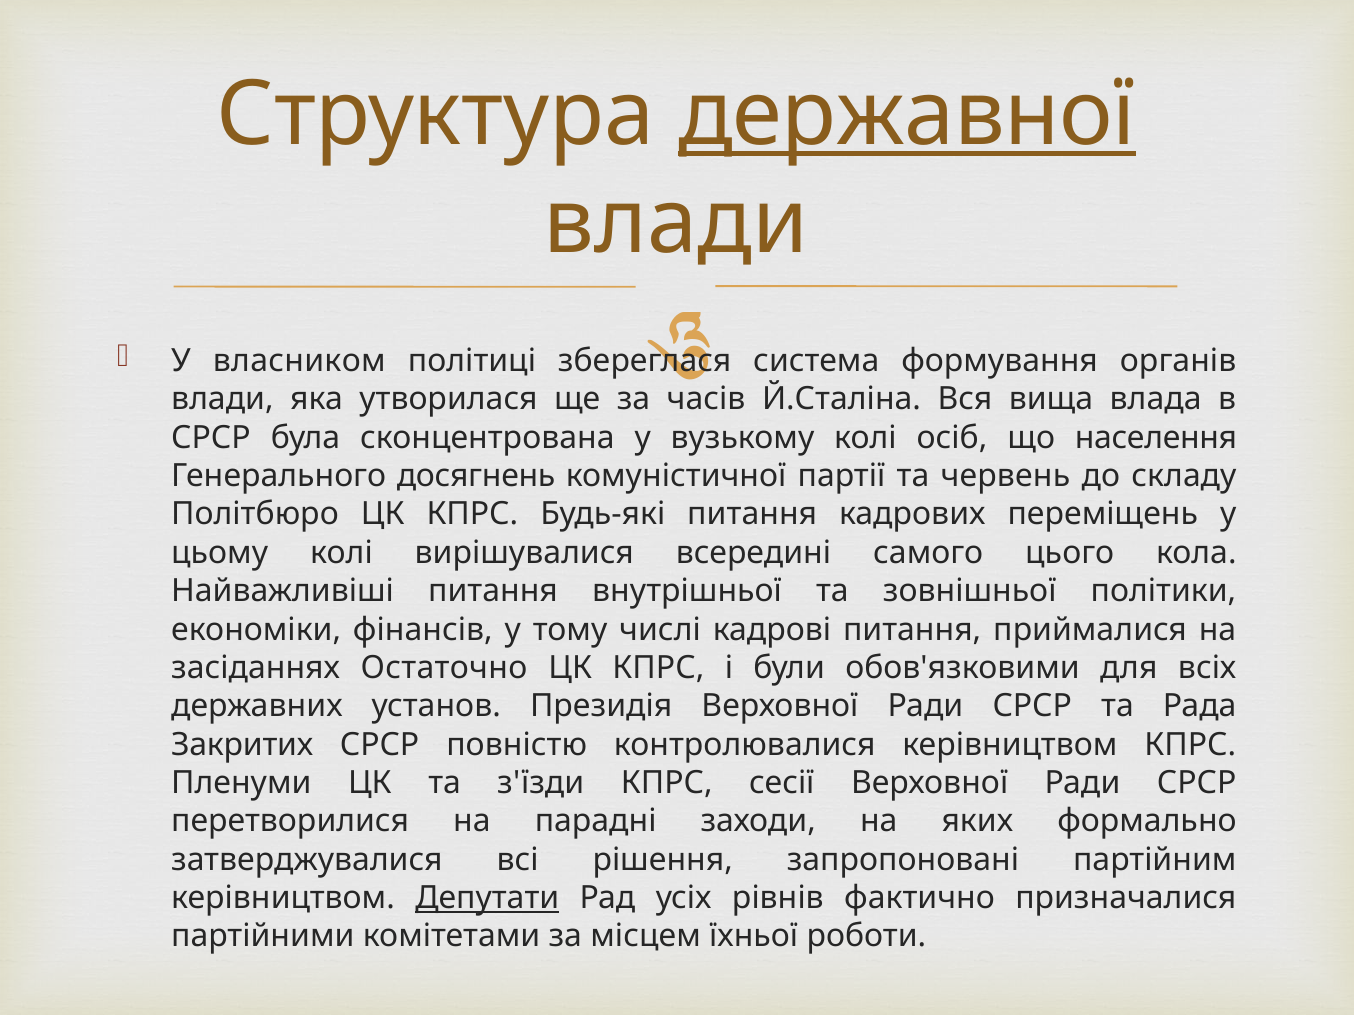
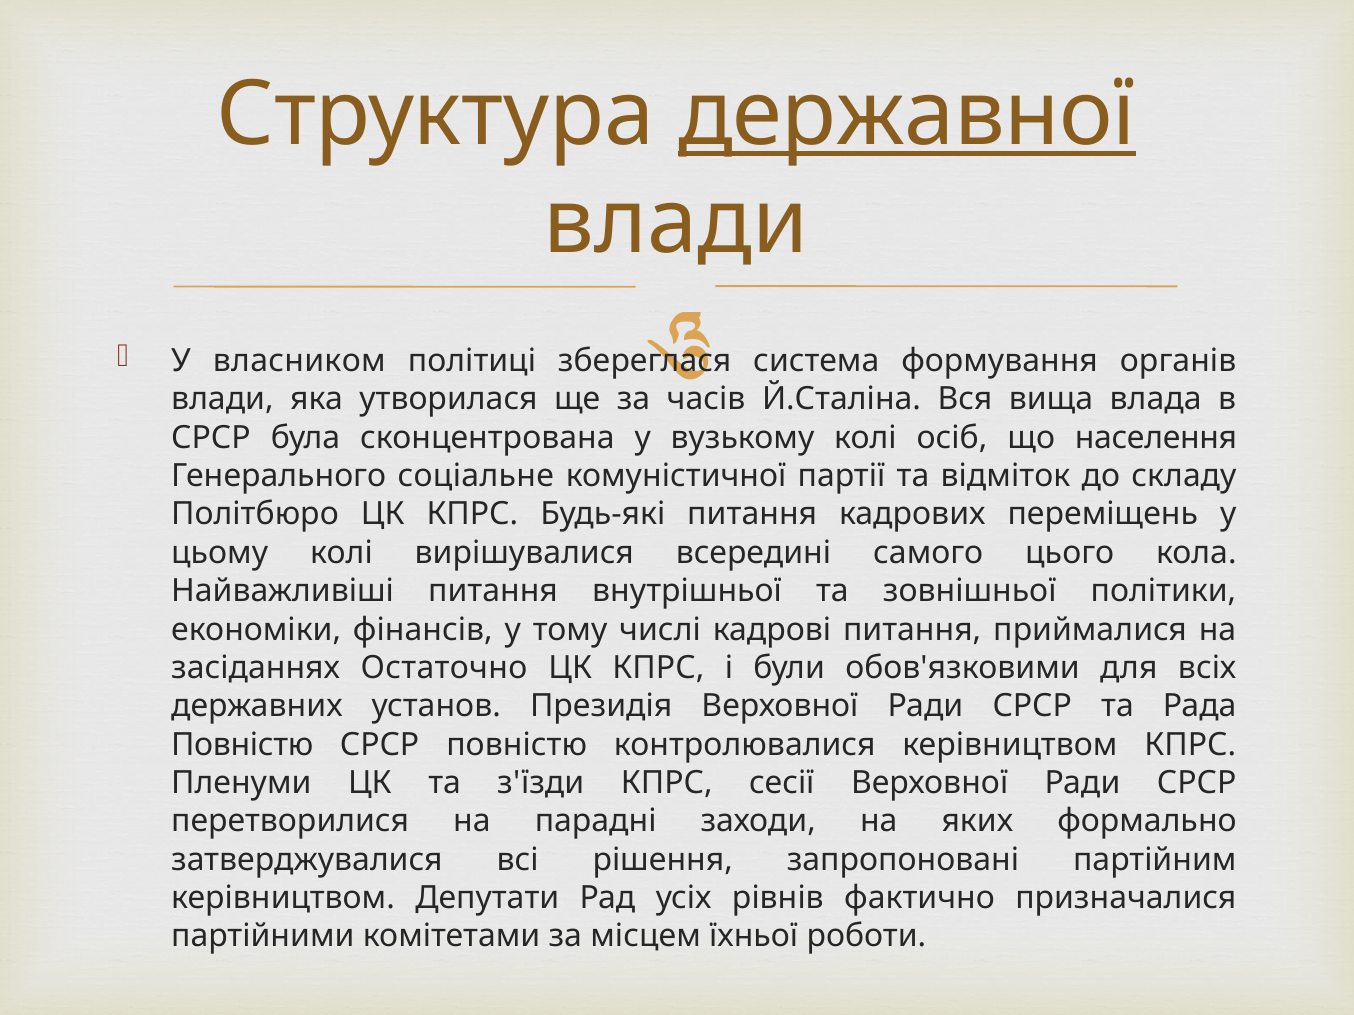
досягнень: досягнень -> соціальне (476, 476)
червень: червень -> відміток (1005, 476)
Закритих: Закритих -> Повністю (242, 745)
Депутати underline: present -> none (487, 898)
